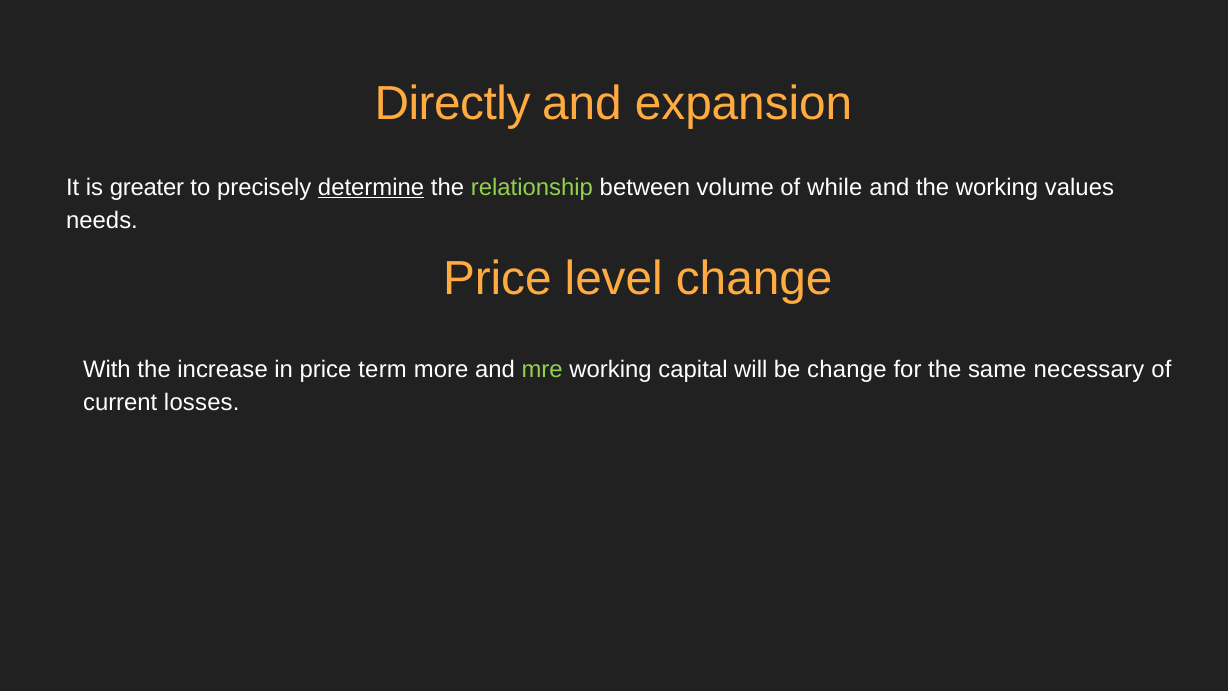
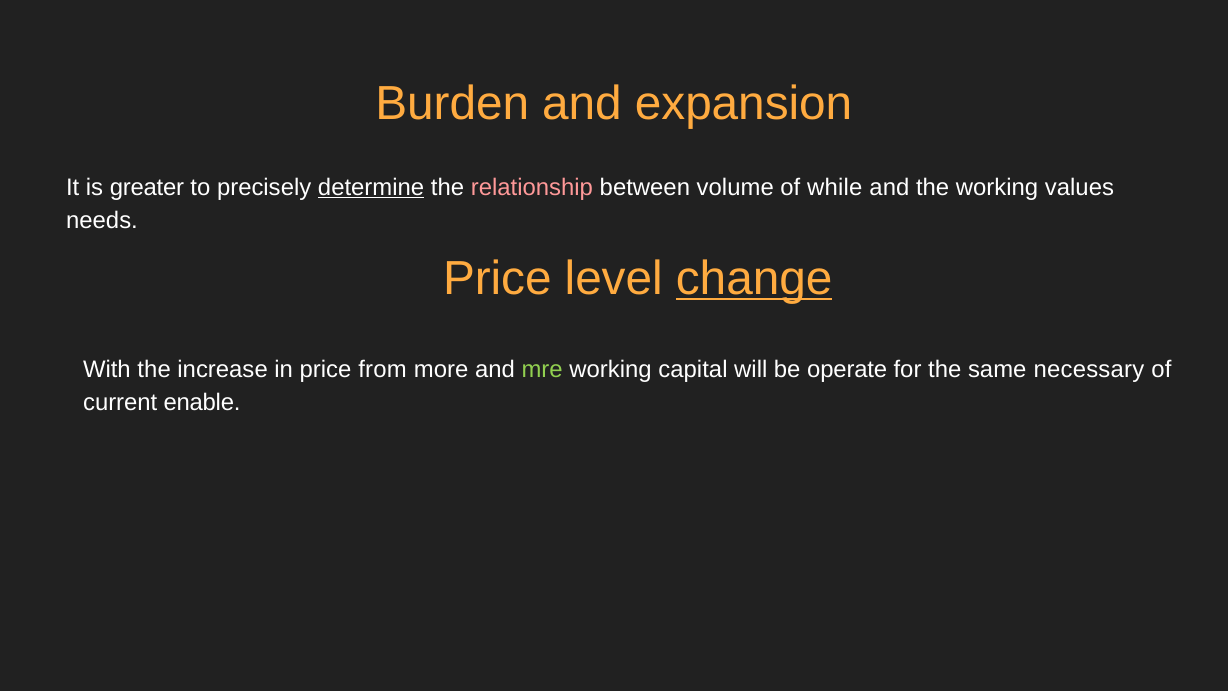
Directly: Directly -> Burden (452, 104)
relationship colour: light green -> pink (532, 187)
change underline: none -> present (754, 278)
term: term -> from (383, 370)
be change: change -> operate (847, 370)
losses: losses -> enable (202, 403)
